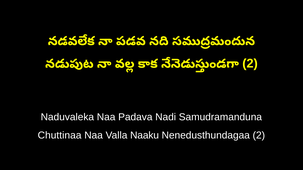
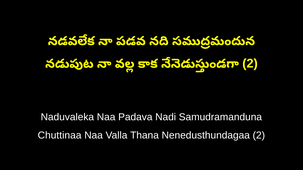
Naaku: Naaku -> Thana (145, 136)
